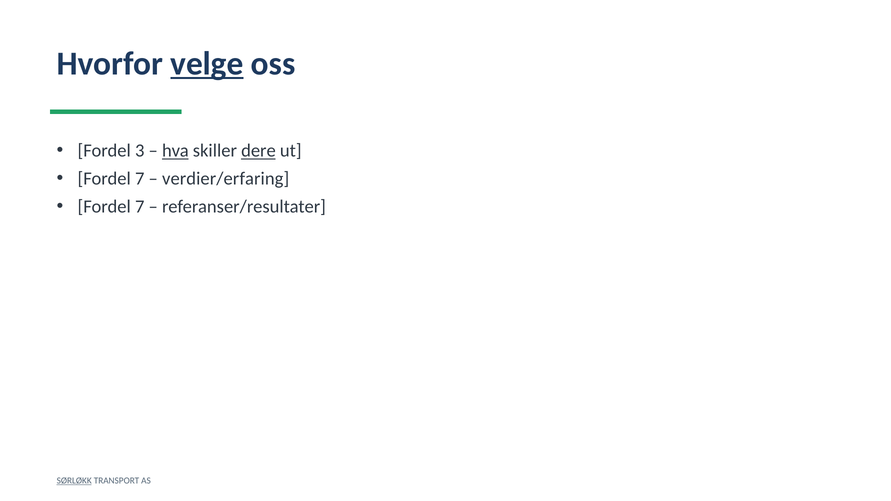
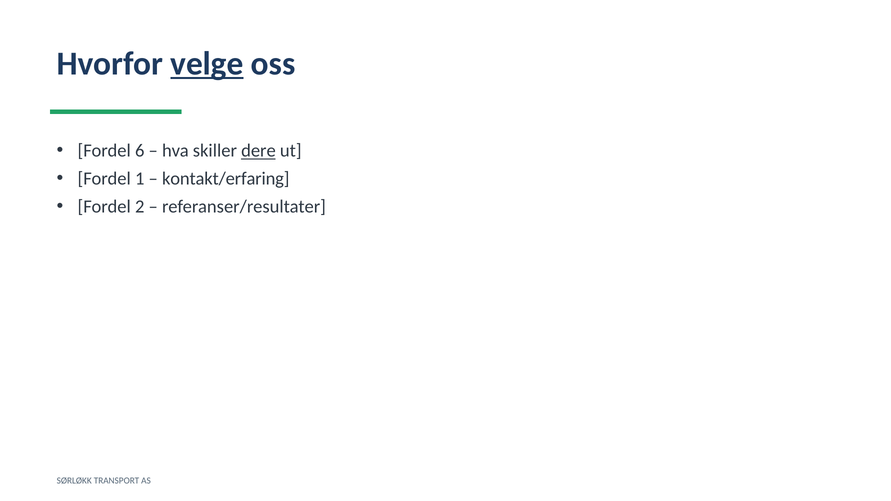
3: 3 -> 6 (140, 151)
hva underline: present -> none (175, 151)
7: 7 -> 1 (140, 179)
verdier/erfaring: verdier/erfaring -> kontakt/erfaring (226, 179)
7: 7 -> 2 (140, 207)
SØRLØKK underline: present -> none (74, 481)
